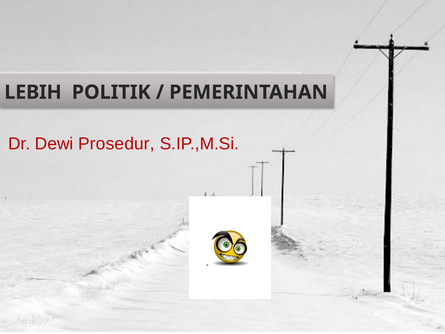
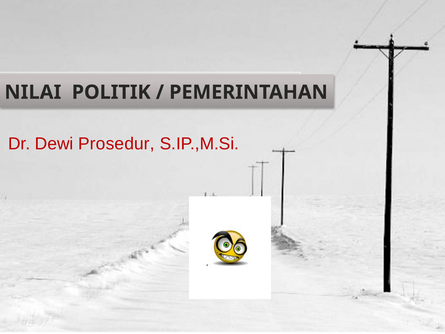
LEBIH: LEBIH -> NILAI (33, 92)
